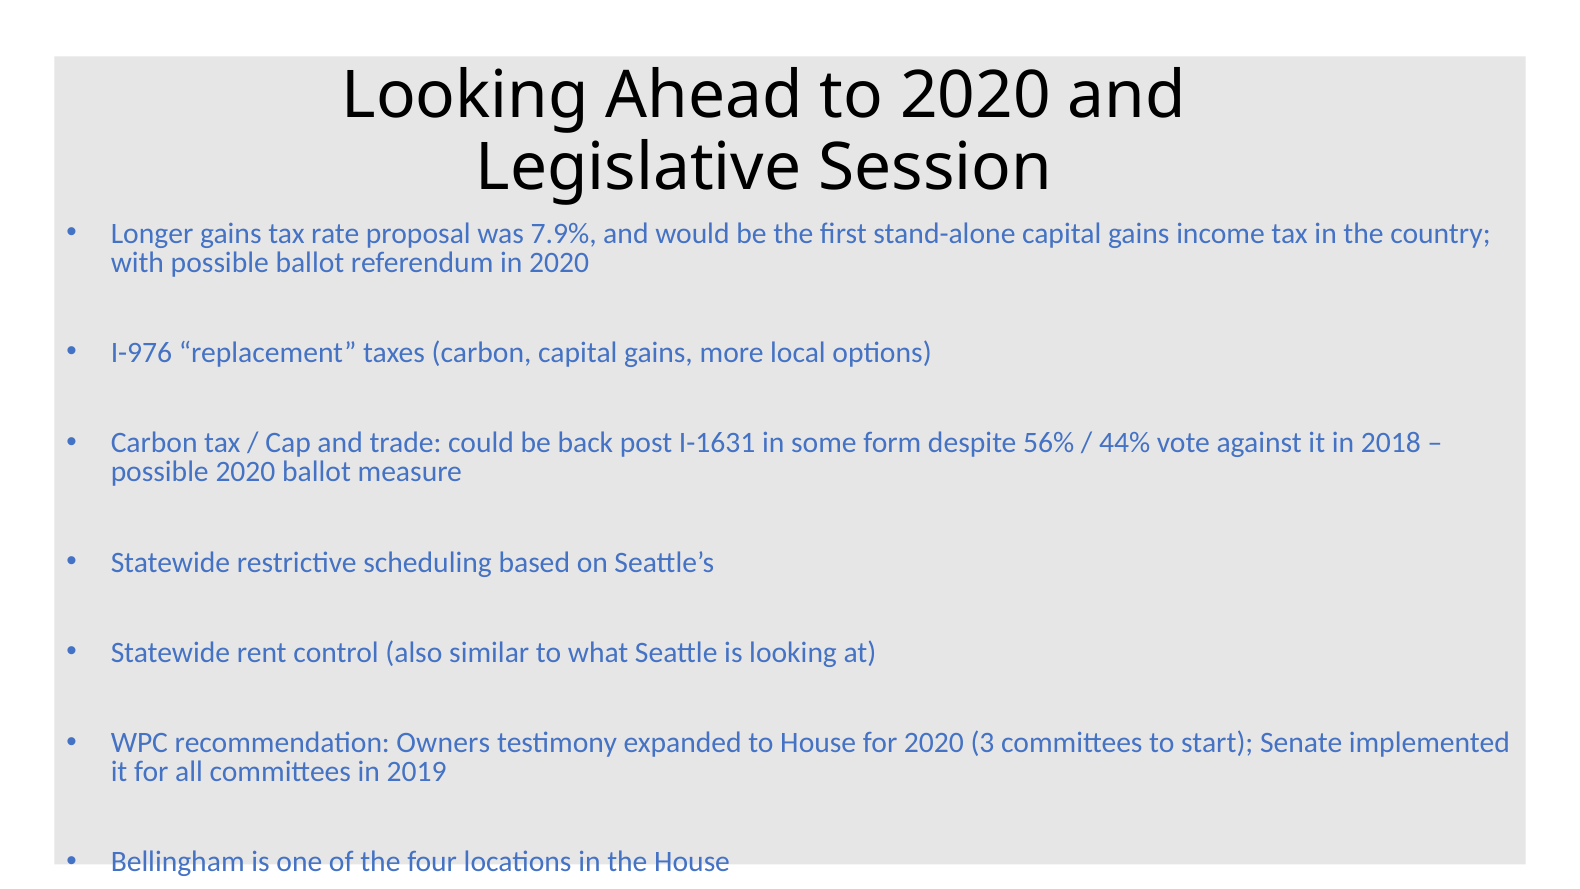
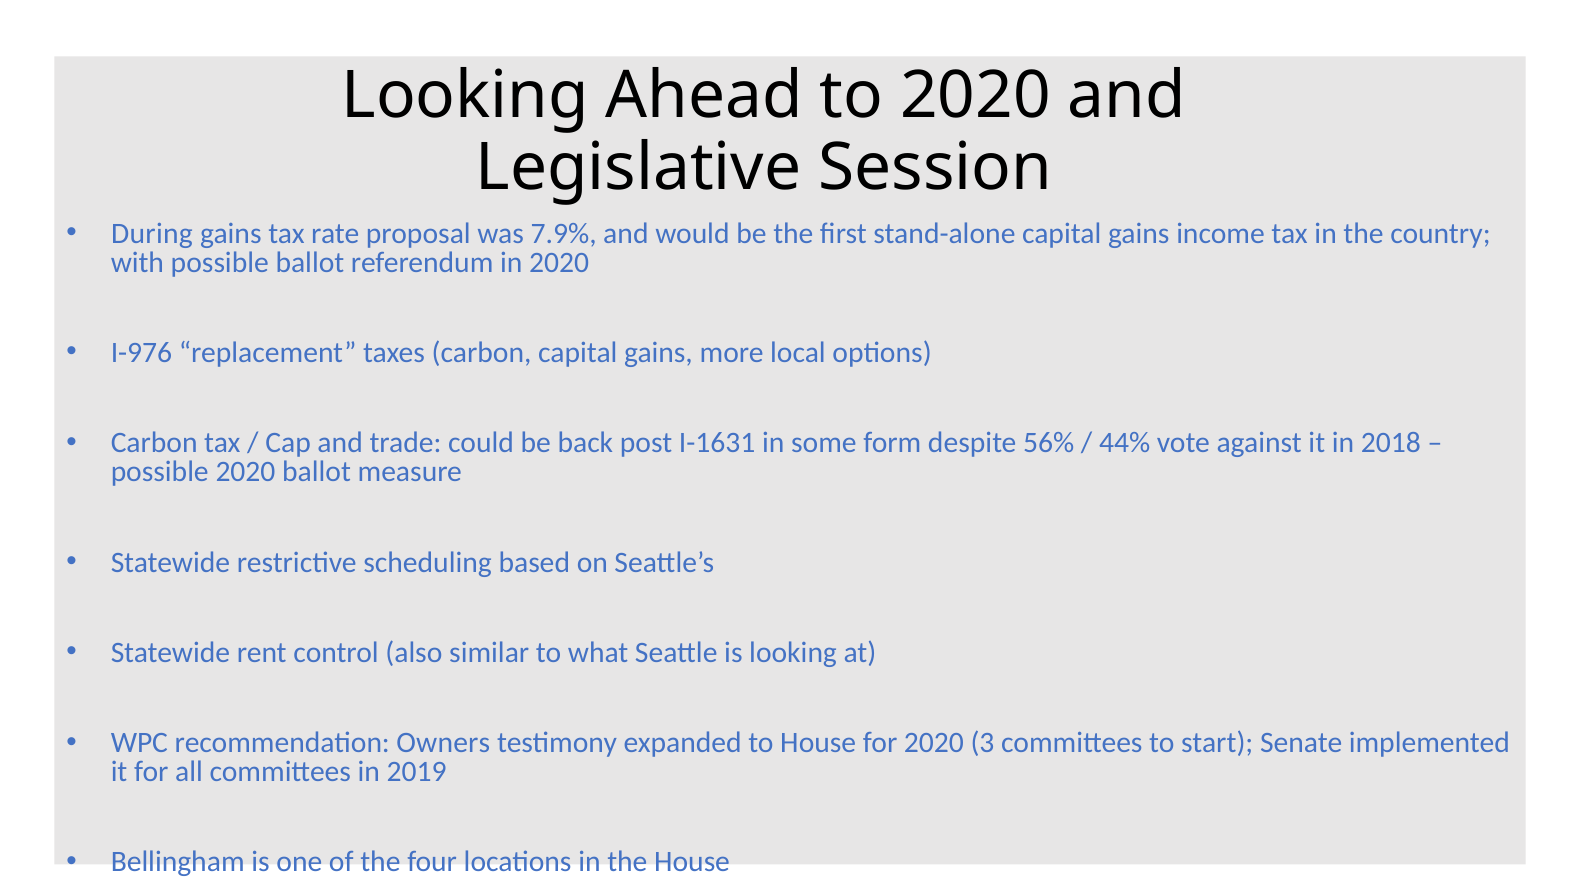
Longer: Longer -> During (152, 234)
